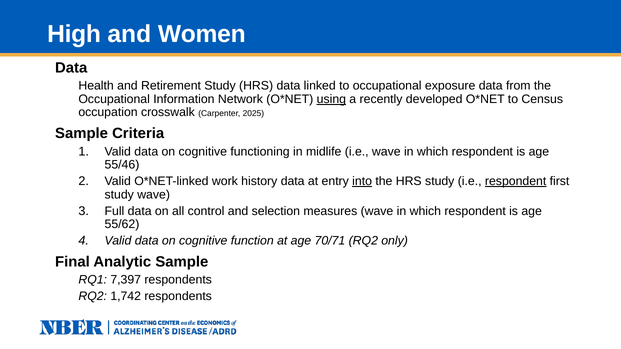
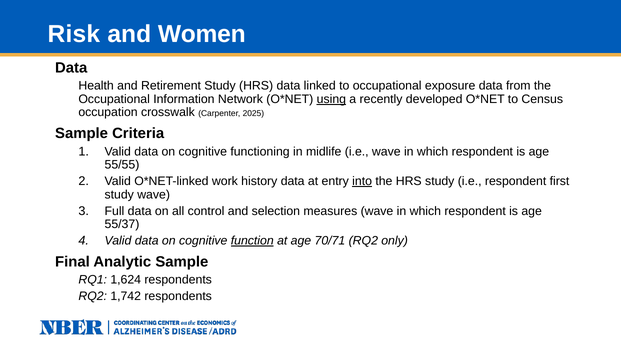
High: High -> Risk (74, 34)
55/46: 55/46 -> 55/55 (122, 165)
respondent underline: present -> none (516, 181)
55/62: 55/62 -> 55/37 (122, 224)
function underline: none -> present (252, 241)
7,397: 7,397 -> 1,624 (126, 280)
